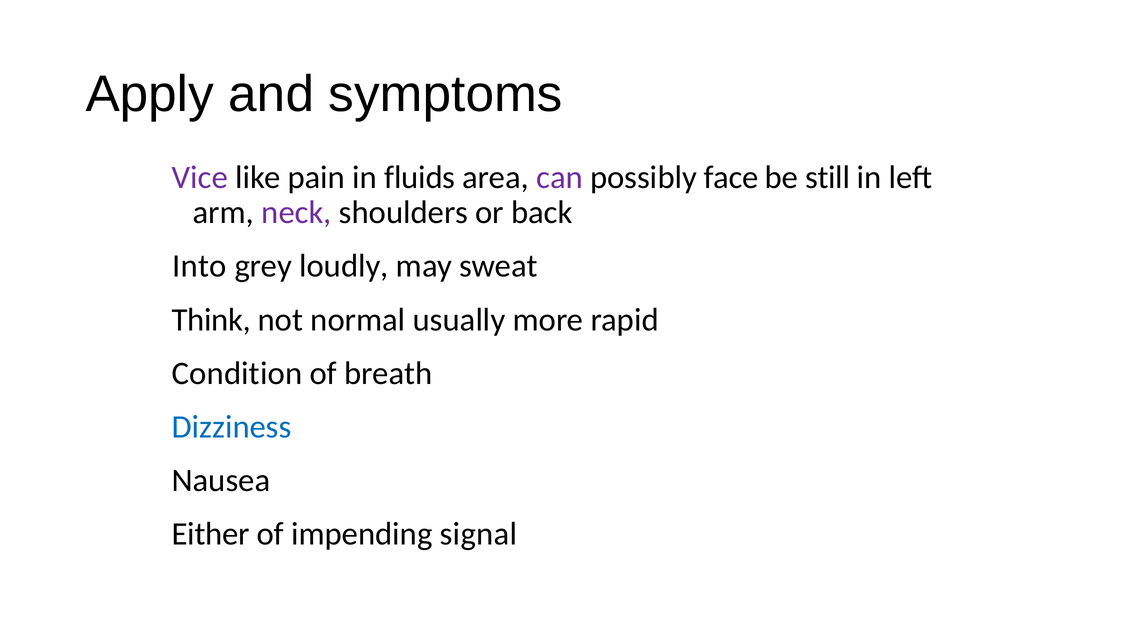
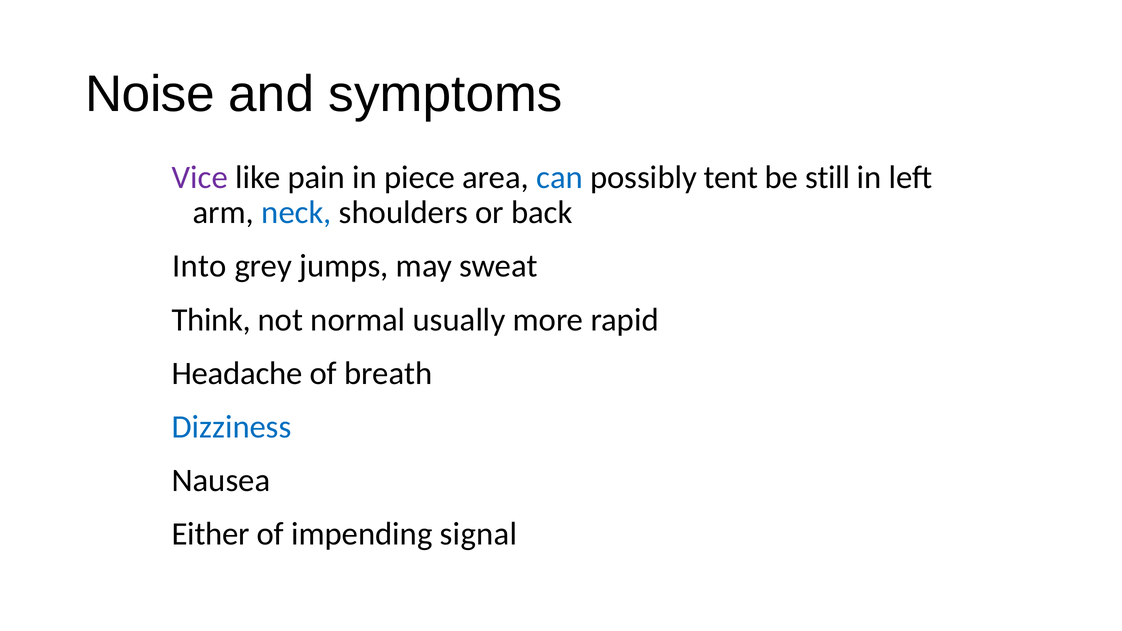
Apply: Apply -> Noise (150, 94)
fluids: fluids -> piece (420, 177)
can colour: purple -> blue (560, 177)
face: face -> tent (731, 177)
neck colour: purple -> blue (296, 213)
loudly: loudly -> jumps (344, 266)
Condition: Condition -> Headache (237, 373)
